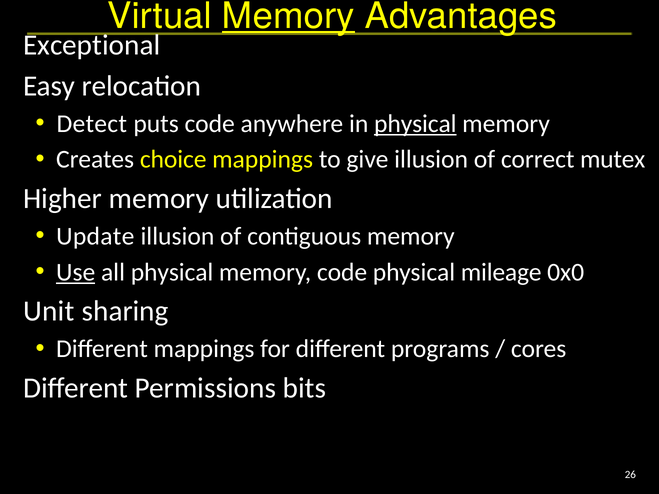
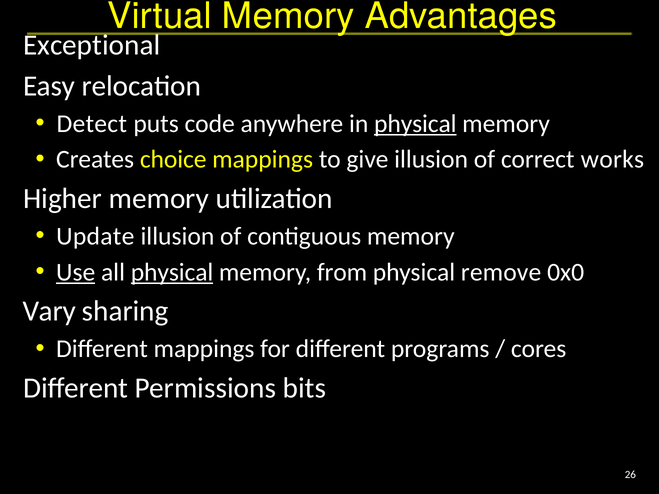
Memory underline: present -> none (288, 16)
mutex: mutex -> works (612, 160)
physical underline: none -> present (172, 272)
memory code: code -> from (342, 272)
mileage: mileage -> remove (501, 272)
Unit: Unit -> Vary (49, 311)
